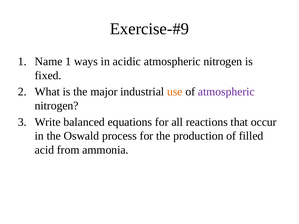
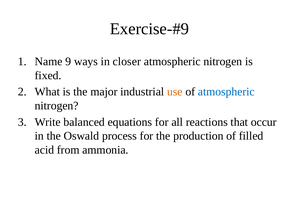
Name 1: 1 -> 9 (68, 62)
acidic: acidic -> closer (127, 62)
atmospheric colour: purple -> blue (226, 92)
